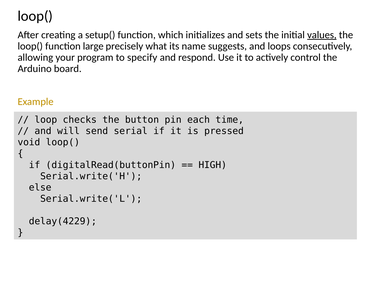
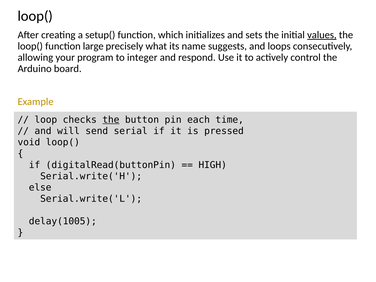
specify: specify -> integer (142, 57)
the underline: none -> present (111, 120)
delay(4229: delay(4229 -> delay(1005 (63, 221)
